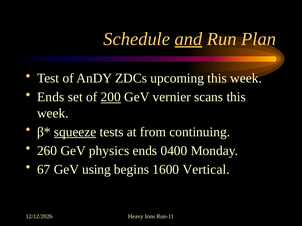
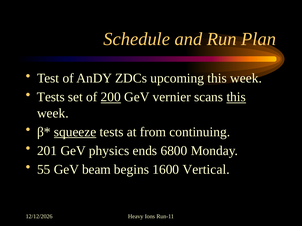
and underline: present -> none (188, 39)
Ends: Ends -> Tests (51, 97)
this underline: none -> present (236, 97)
260: 260 -> 201 (47, 151)
0400: 0400 -> 6800 (174, 151)
67: 67 -> 55 (44, 170)
using: using -> beam (96, 170)
